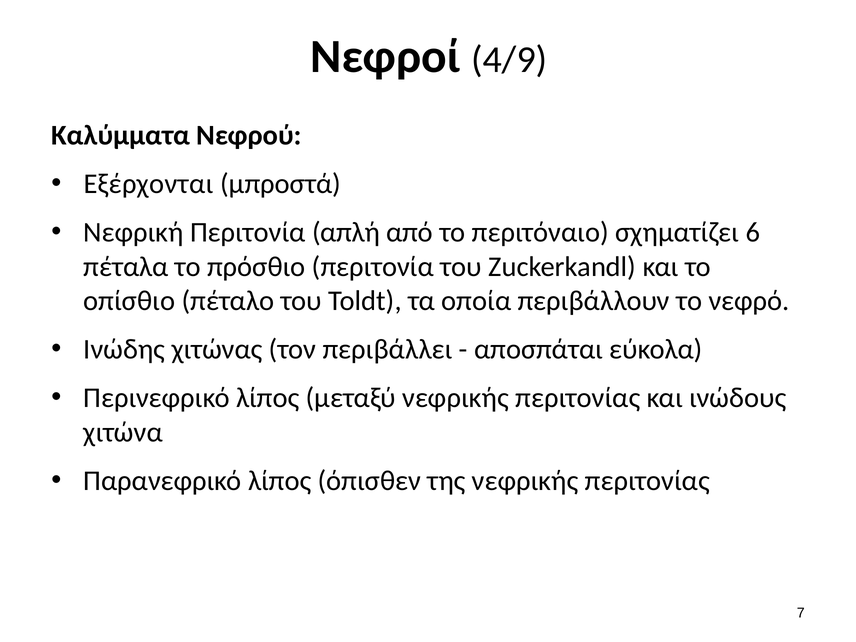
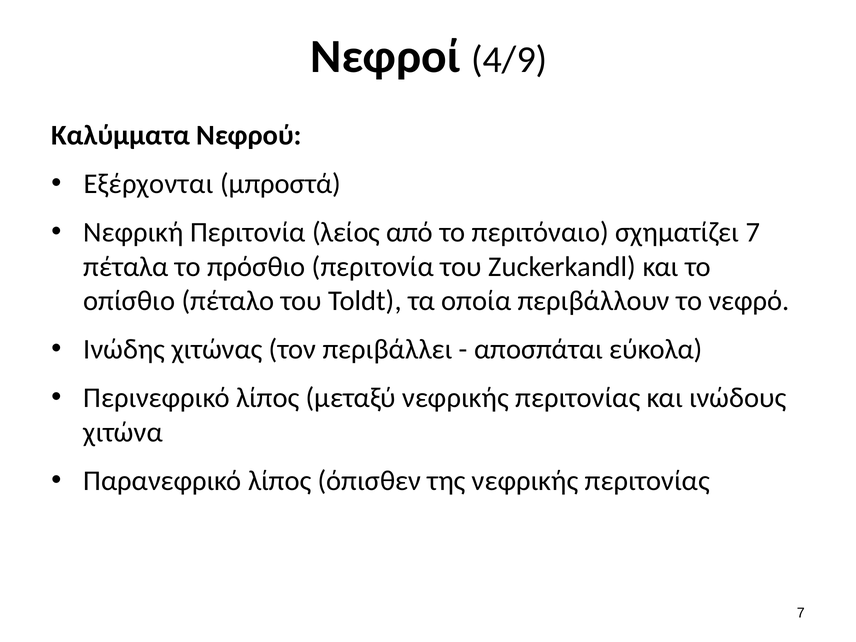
απλή: απλή -> λείος (346, 232)
σχηματίζει 6: 6 -> 7 (753, 232)
